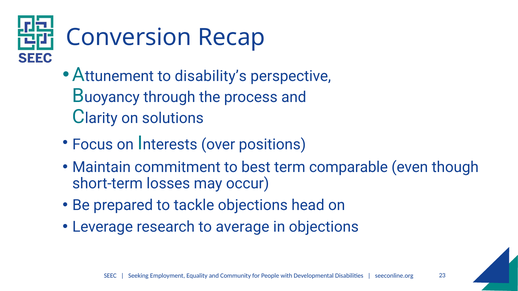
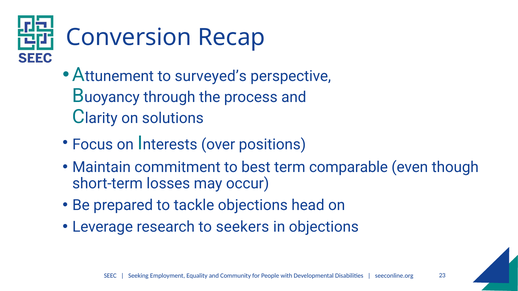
disability’s: disability’s -> surveyed’s (211, 76)
average: average -> seekers (242, 227)
